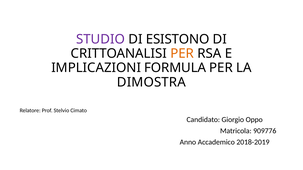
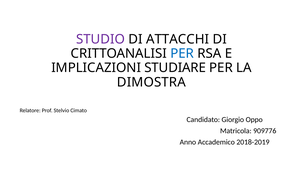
ESISTONO: ESISTONO -> ATTACCHI (178, 39)
PER colour: orange -> blue (182, 54)
FORMULA: FORMULA -> STUDIARE (175, 68)
